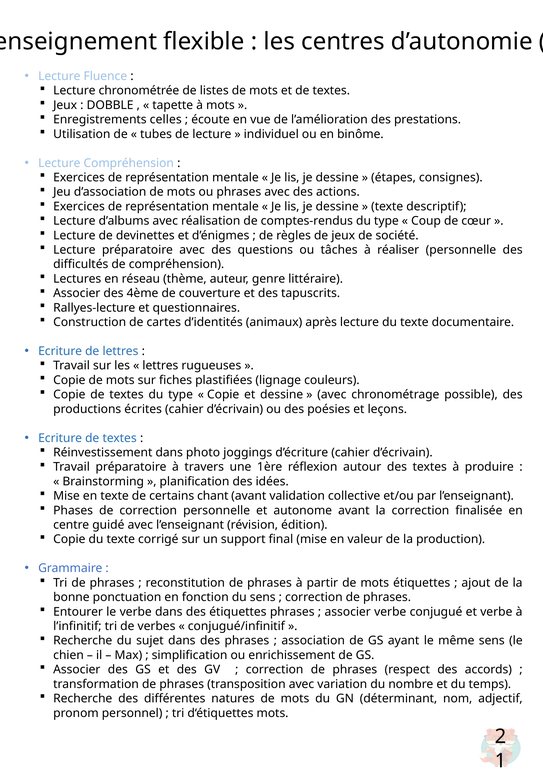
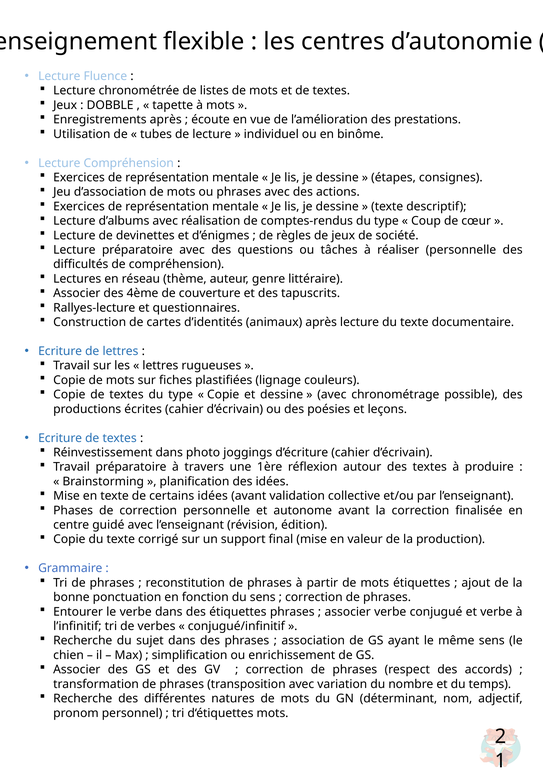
Enregistrements celles: celles -> après (166, 120)
certains chant: chant -> idées (213, 496)
